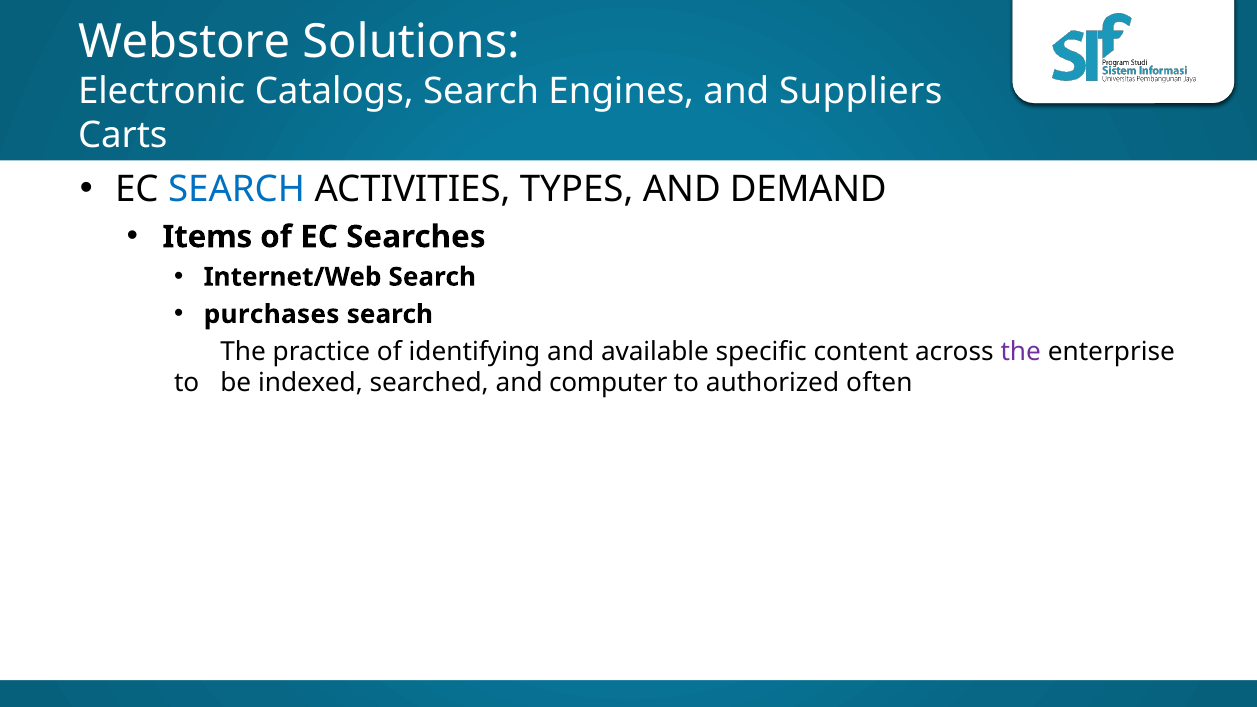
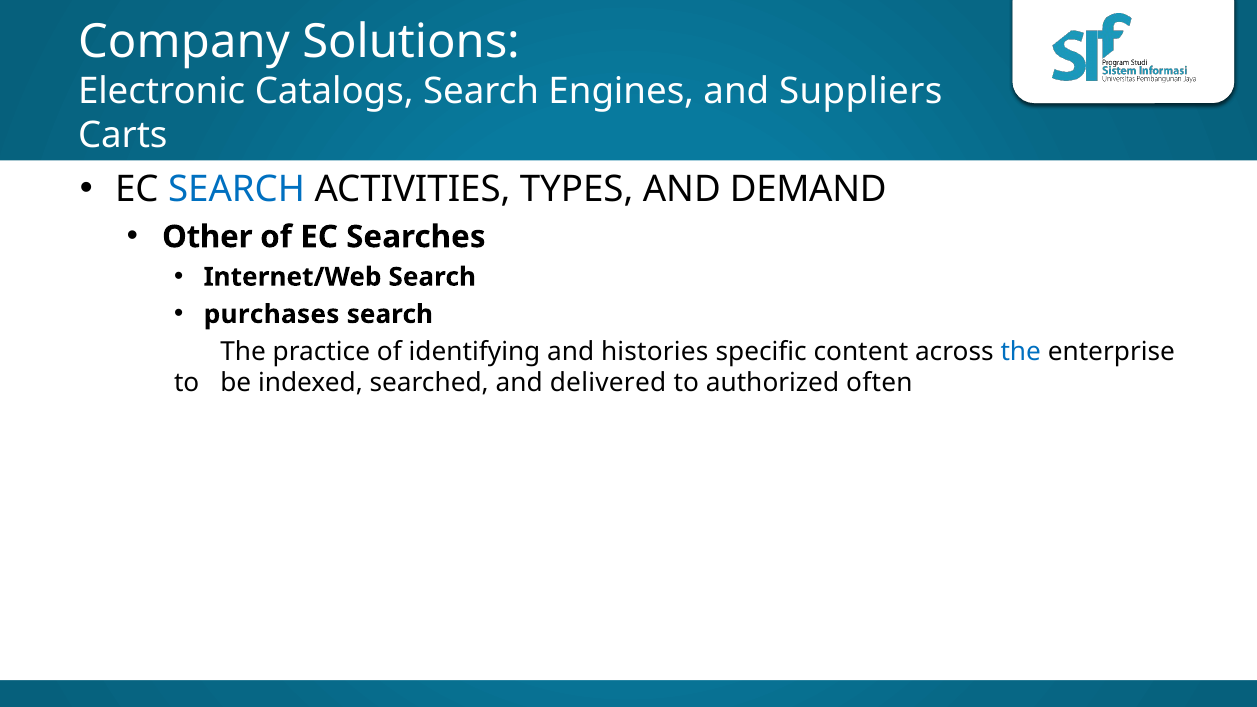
Webstore: Webstore -> Company (184, 42)
Items: Items -> Other (207, 237)
available: available -> histories (655, 352)
the colour: purple -> blue (1021, 352)
computer: computer -> delivered (608, 383)
